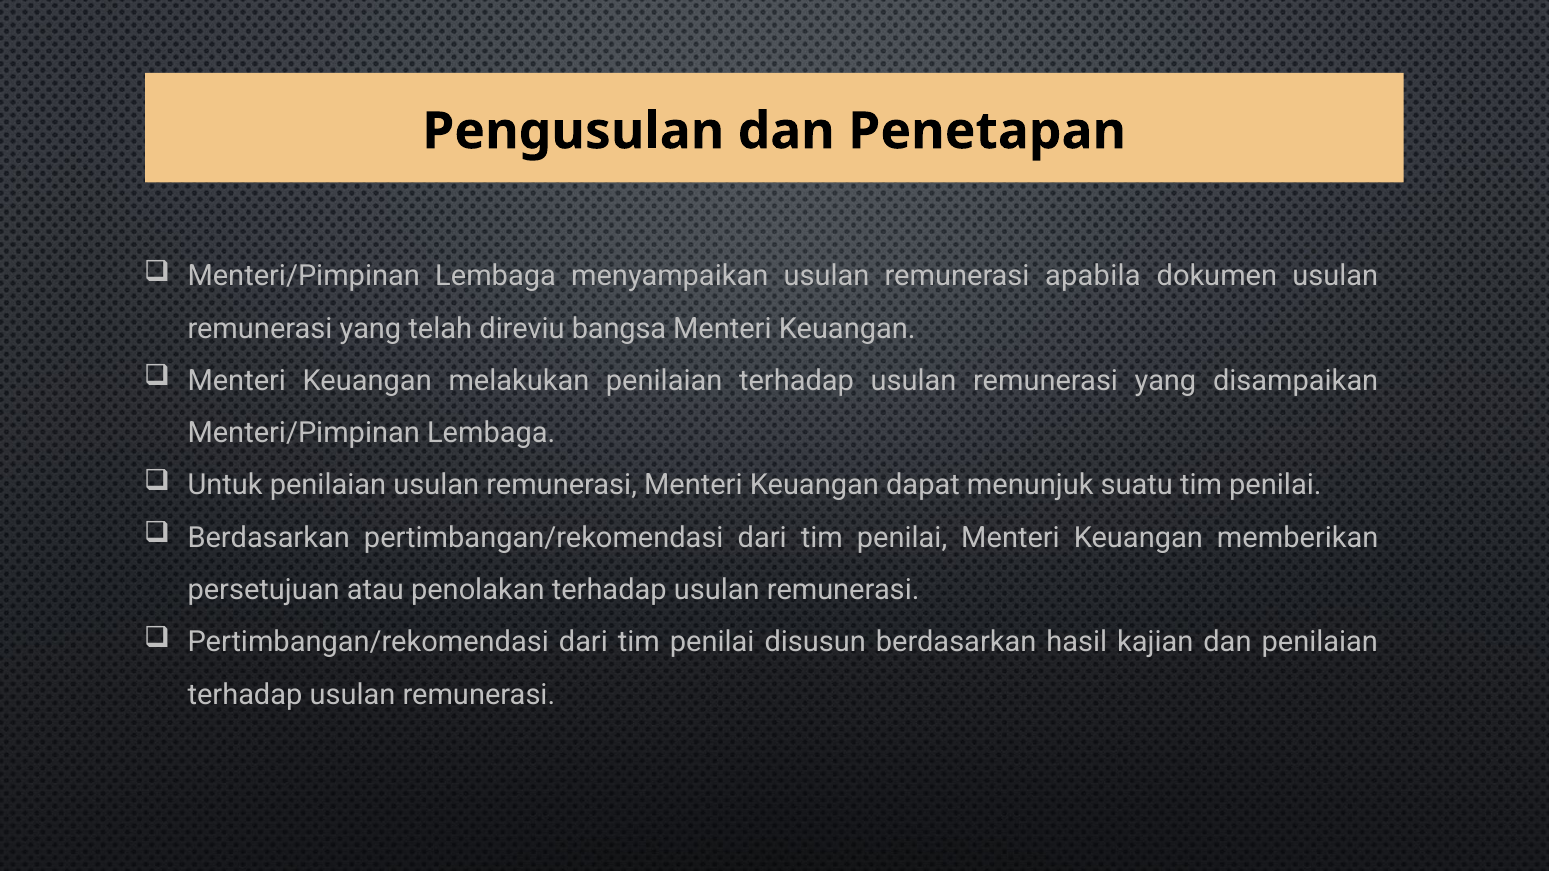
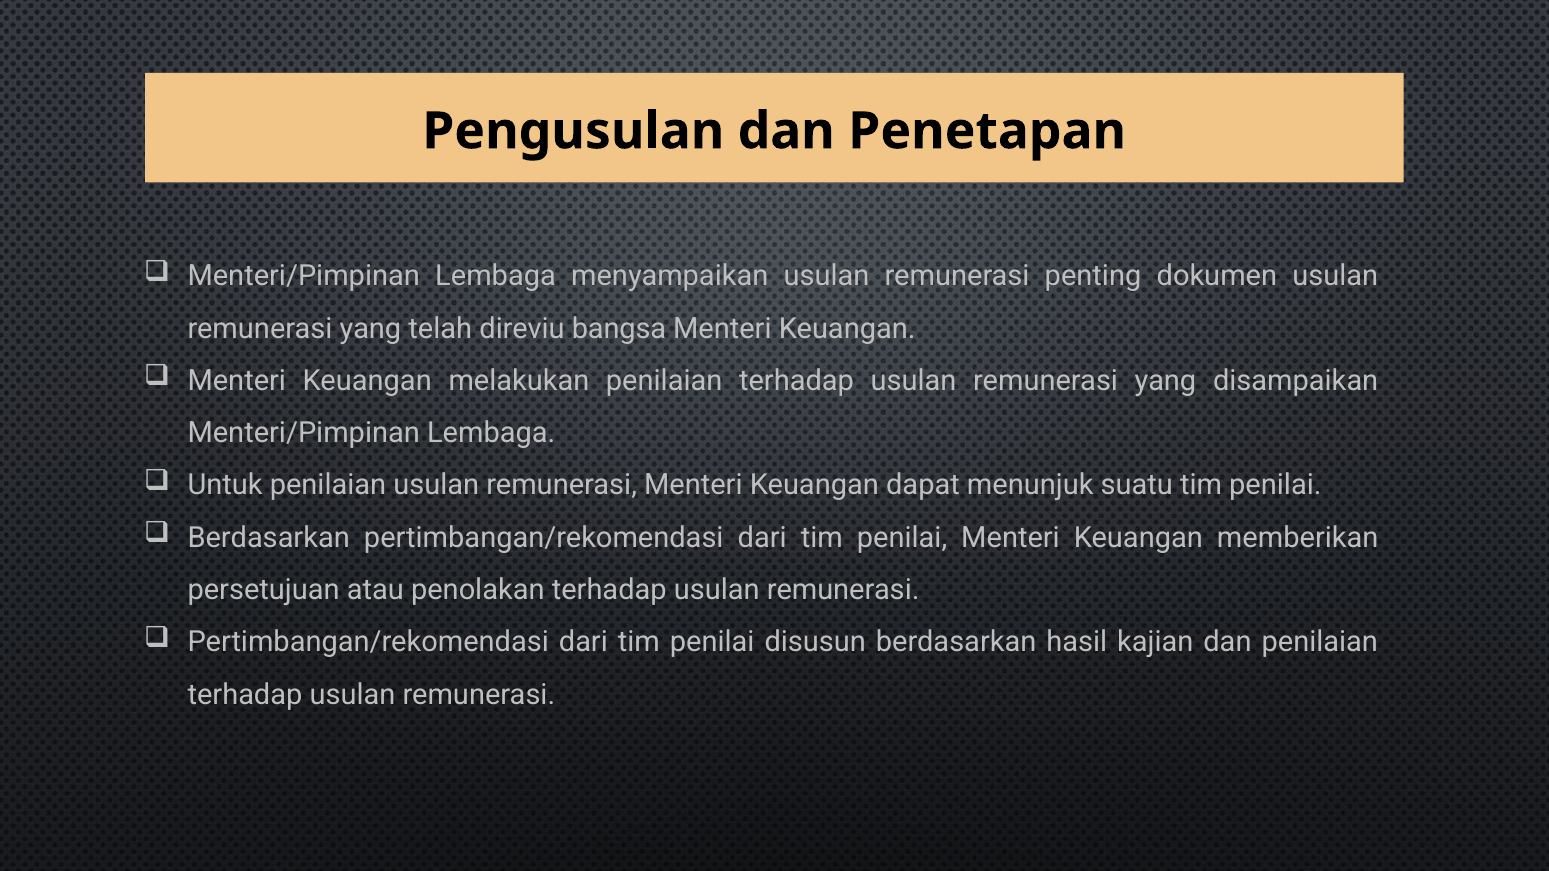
apabila: apabila -> penting (1093, 276)
